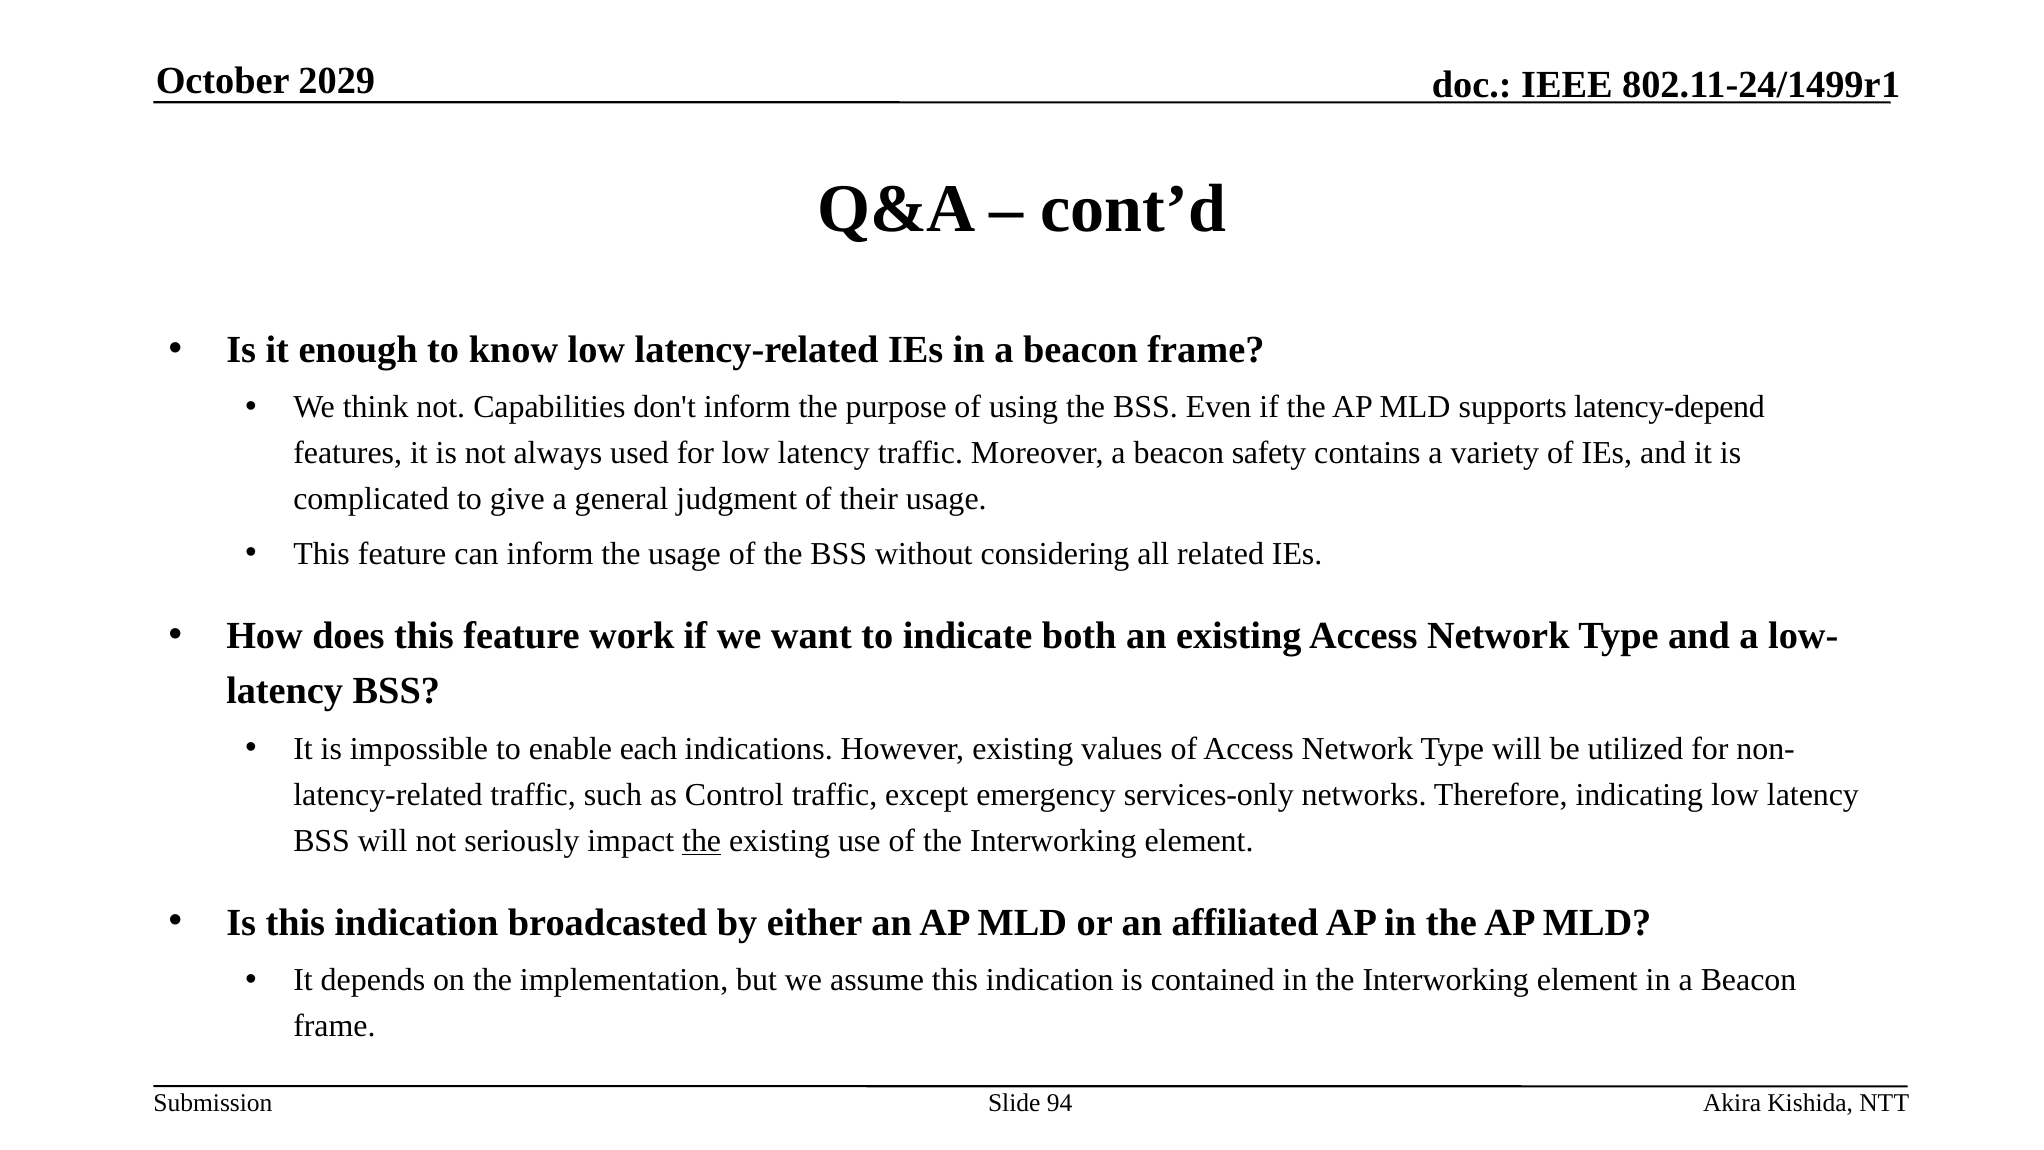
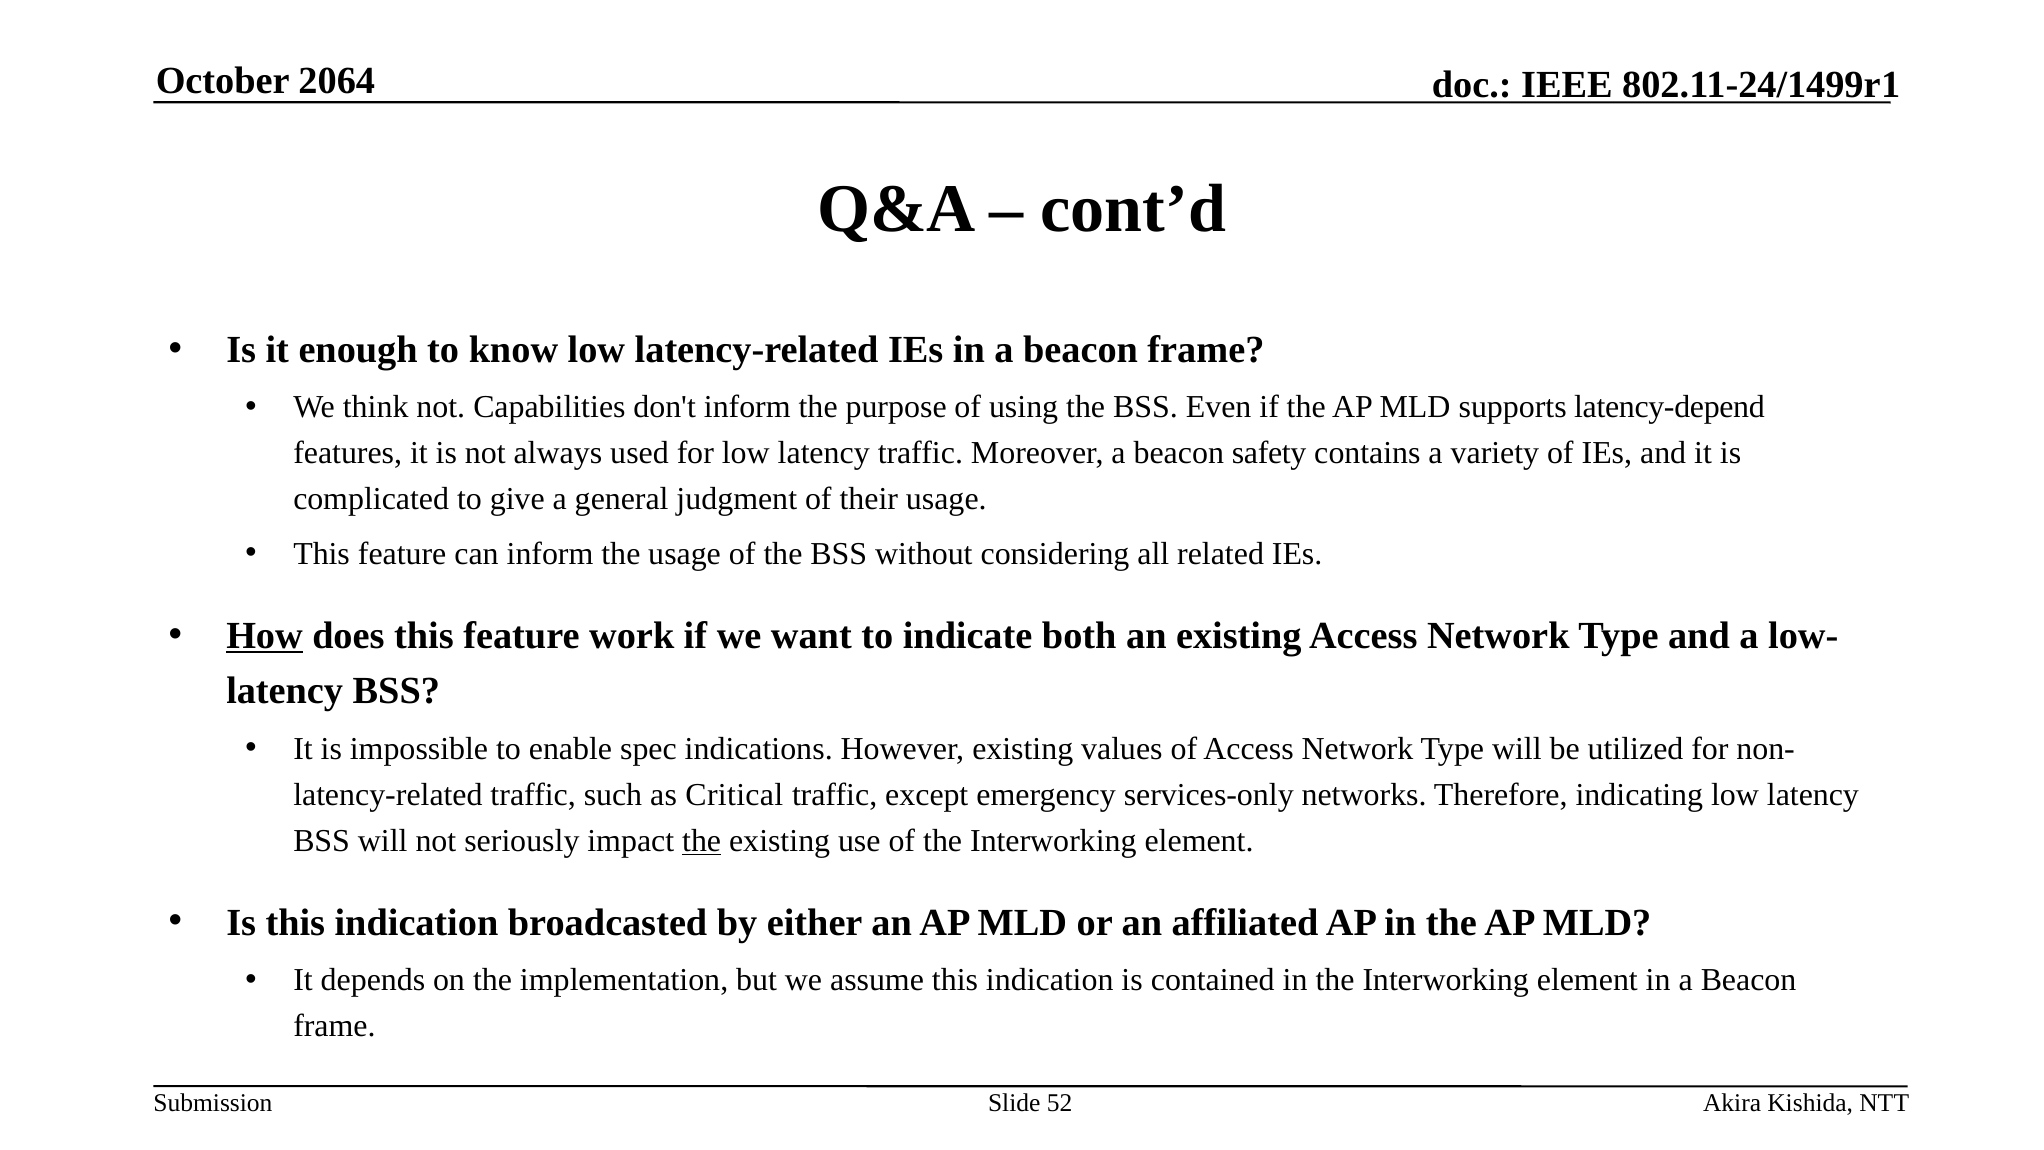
2029: 2029 -> 2064 (337, 81)
How underline: none -> present (265, 635)
each: each -> spec (648, 749)
Control: Control -> Critical (734, 795)
94: 94 -> 52 (1060, 1103)
